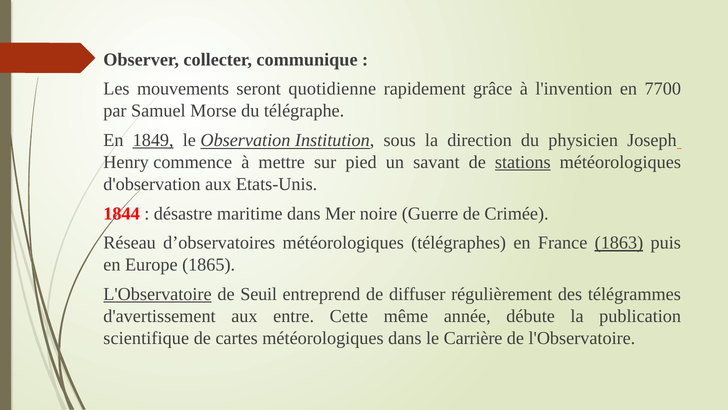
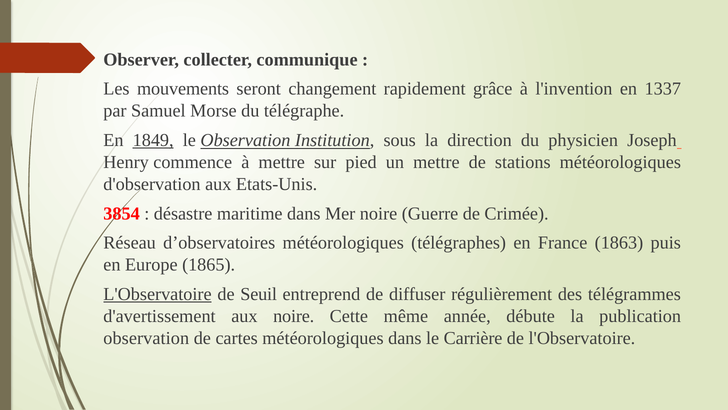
quotidienne: quotidienne -> changement (332, 89)
7700: 7700 -> 1337 (663, 89)
un savant: savant -> mettre (436, 162)
stations underline: present -> none (523, 162)
1844: 1844 -> 3854 (122, 213)
1863 underline: present -> none (619, 243)
aux entre: entre -> noire (294, 316)
scientifique: scientifique -> observation (146, 338)
